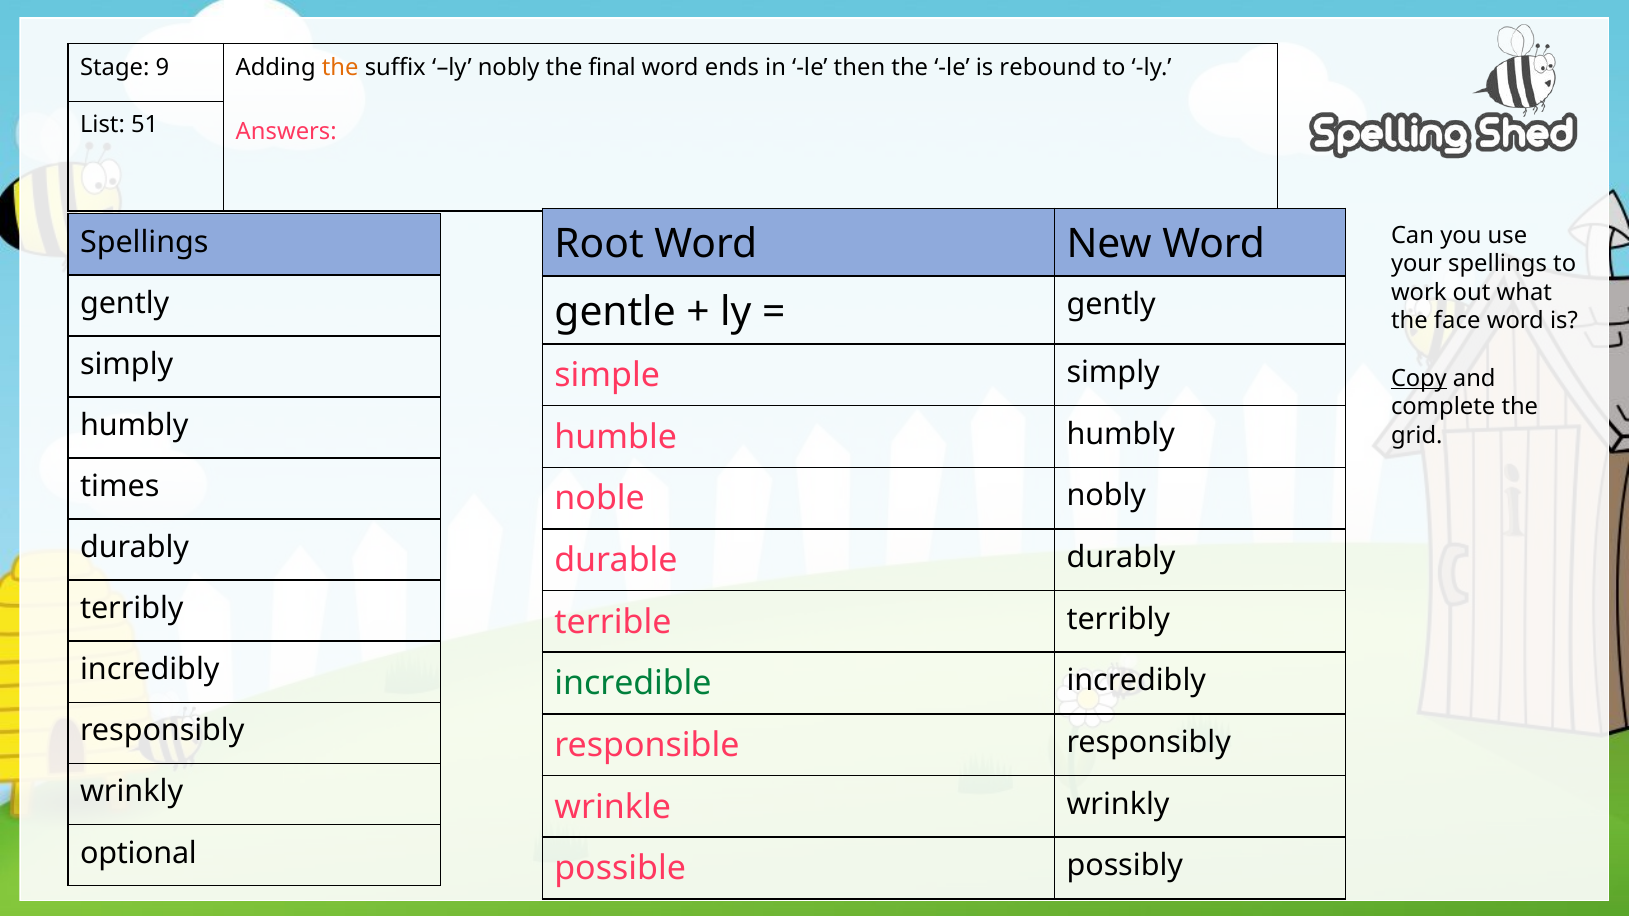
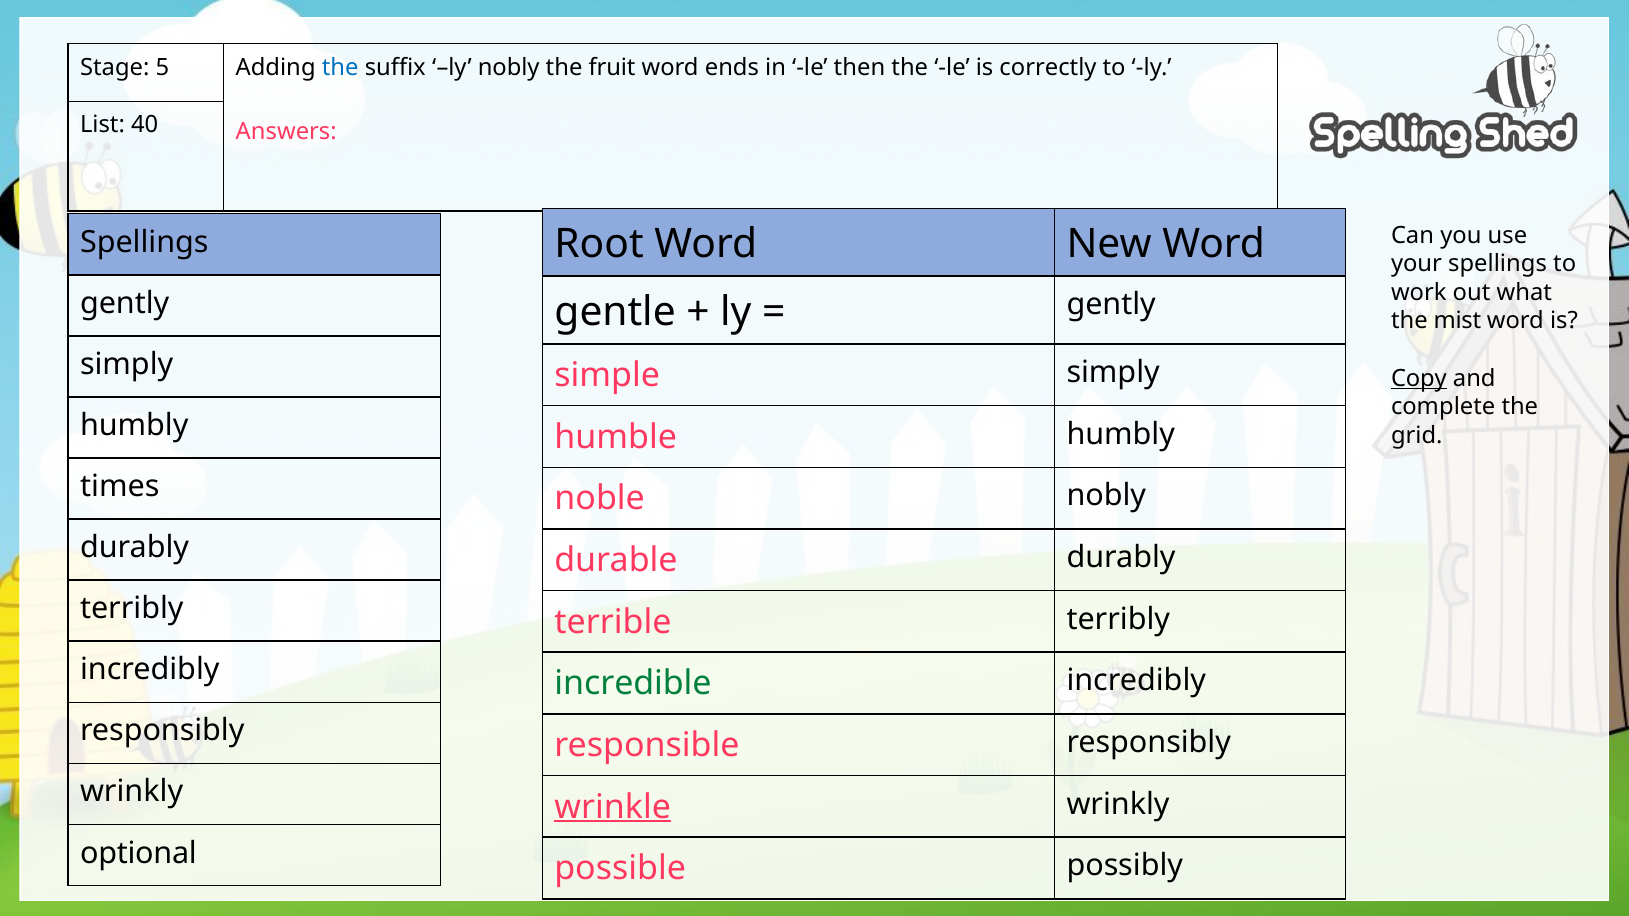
9: 9 -> 5 (162, 67)
the colour: orange -> blue (340, 67)
final: final -> fruit (612, 67)
rebound: rebound -> correctly (1048, 67)
51: 51 -> 40 (145, 125)
face: face -> mist (1457, 321)
wrinkle underline: none -> present (613, 807)
